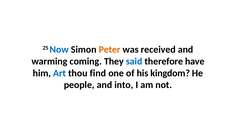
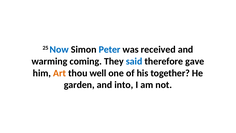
Peter colour: orange -> blue (110, 49)
have: have -> gave (195, 61)
Art colour: blue -> orange (60, 73)
find: find -> well (98, 73)
kingdom: kingdom -> together (170, 73)
people: people -> garden (79, 85)
